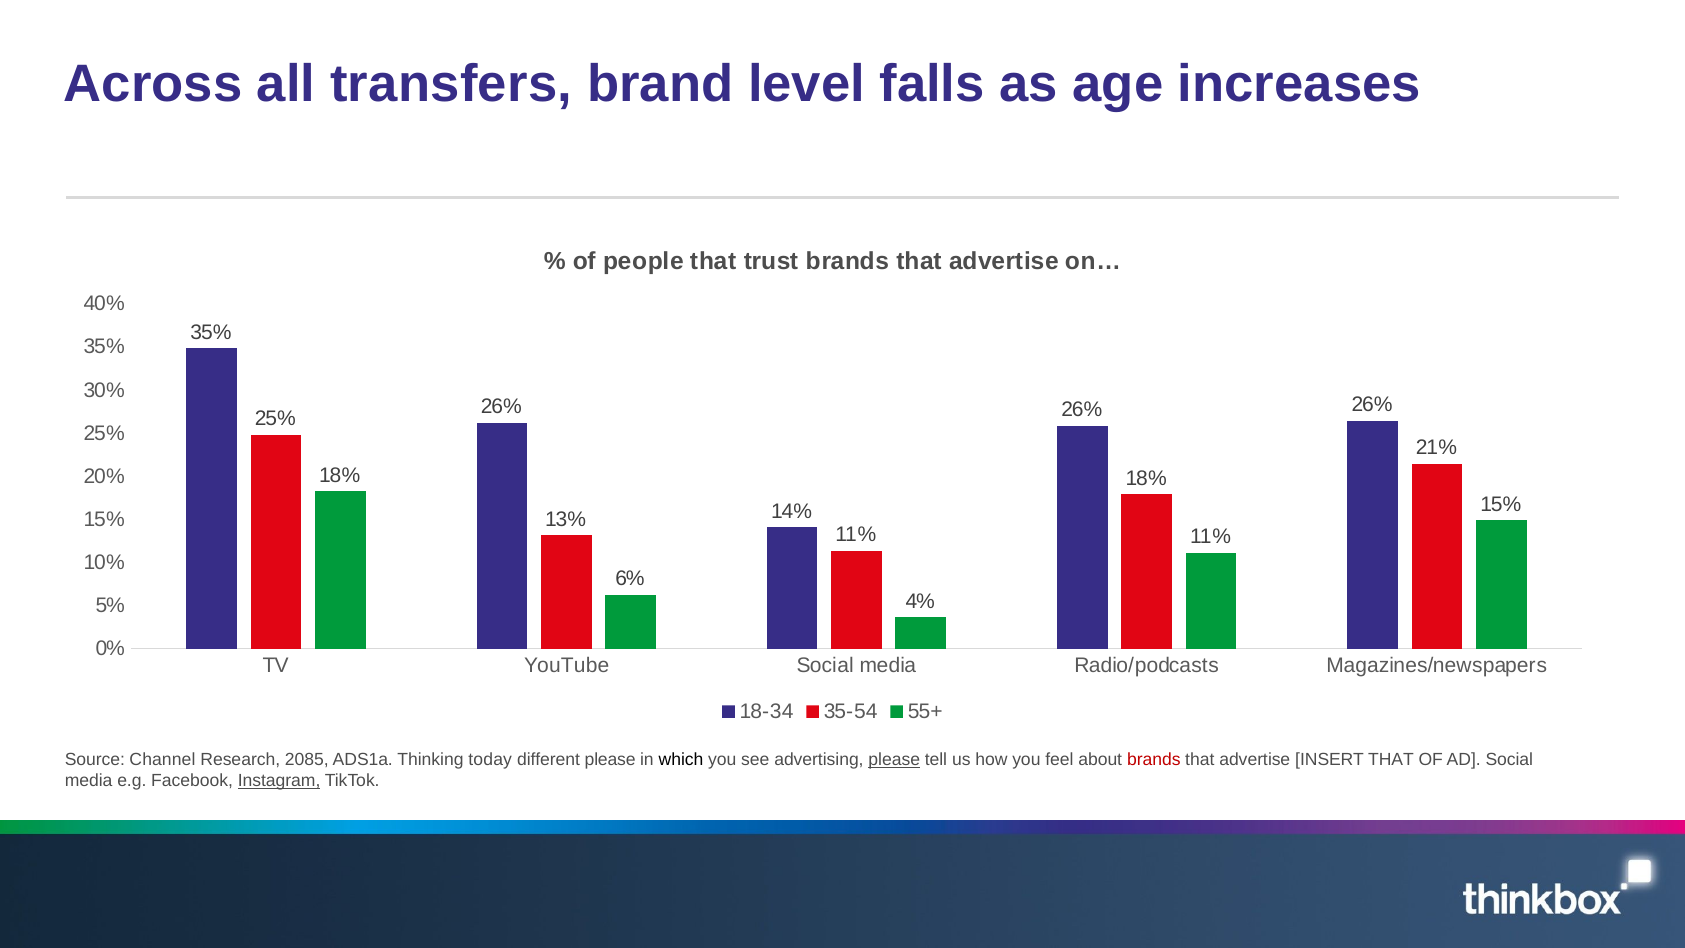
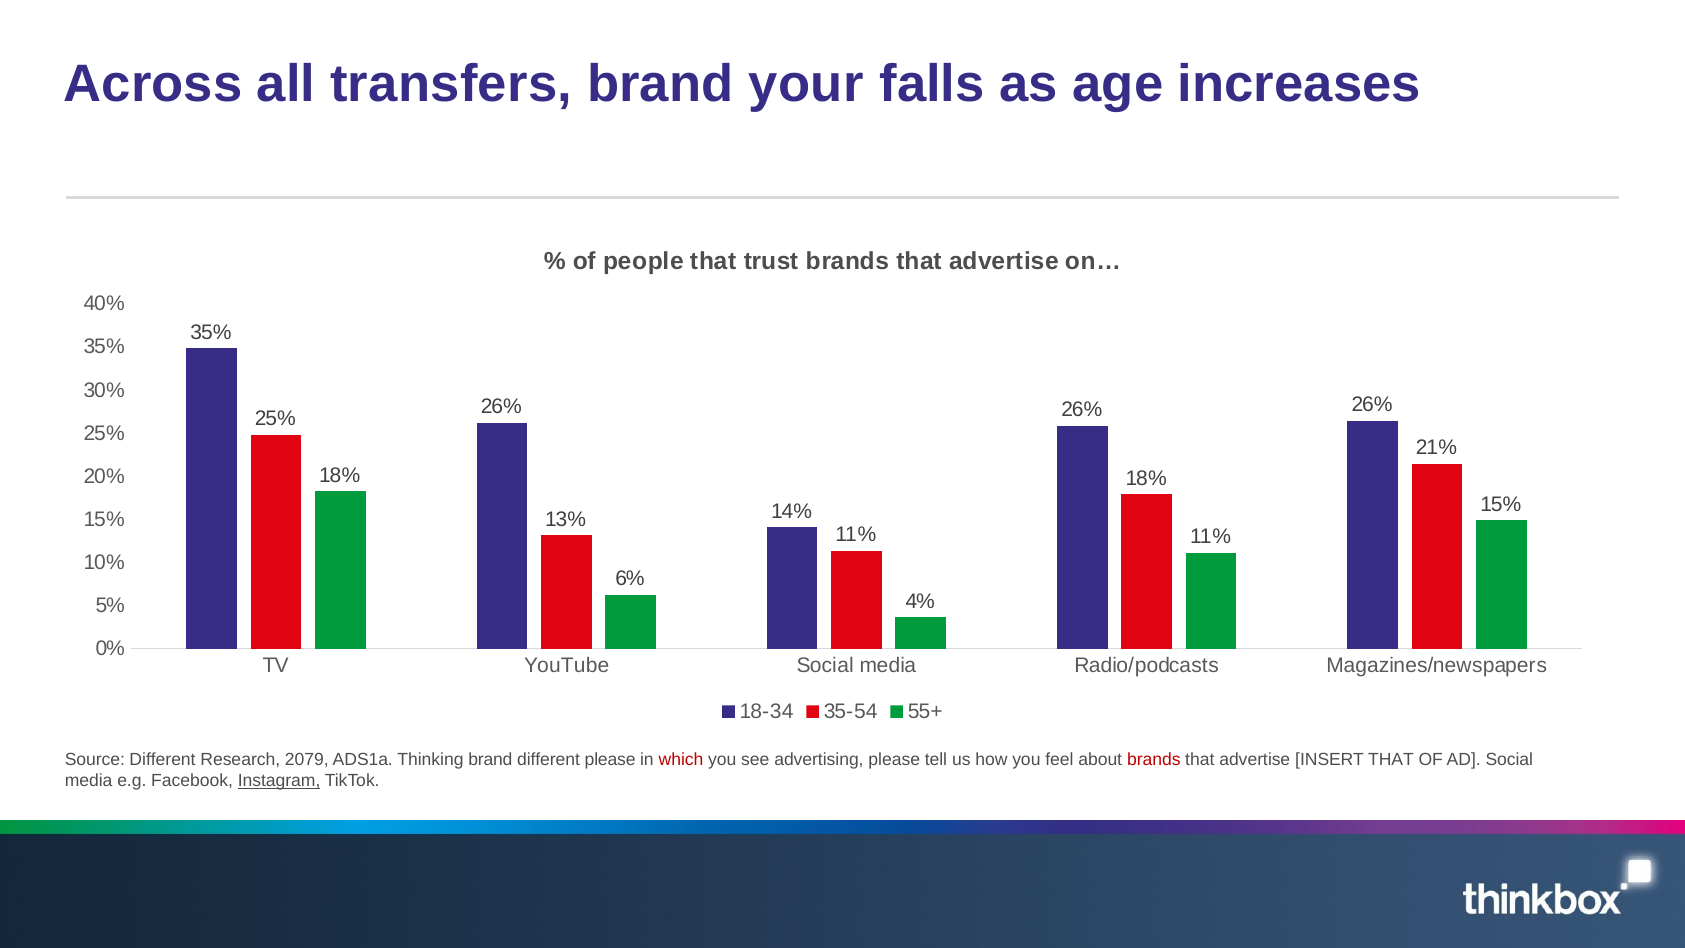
level: level -> your (806, 84)
Source Channel: Channel -> Different (163, 760)
2085: 2085 -> 2079 (307, 760)
Thinking today: today -> brand (490, 760)
which colour: black -> red (681, 760)
please underline: present -> none (894, 760)
